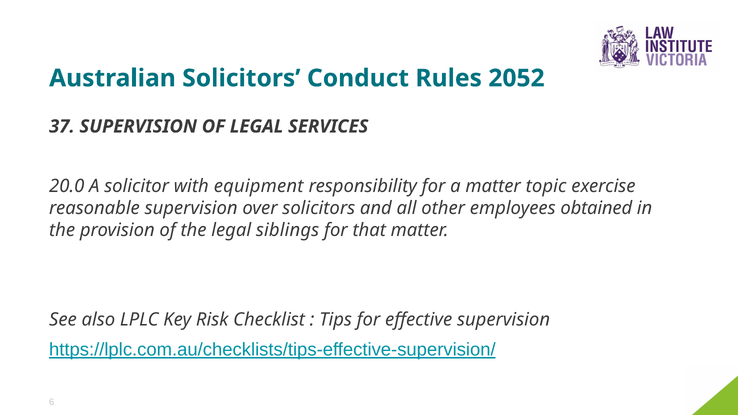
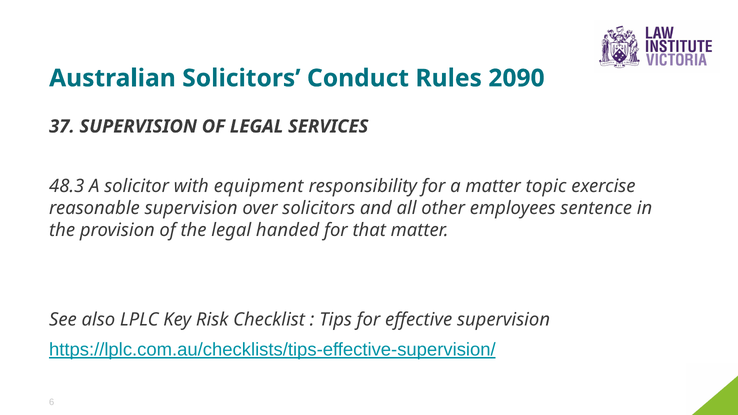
2052: 2052 -> 2090 (516, 78)
20.0: 20.0 -> 48.3 (67, 186)
obtained: obtained -> sentence (596, 208)
siblings: siblings -> handed (288, 230)
